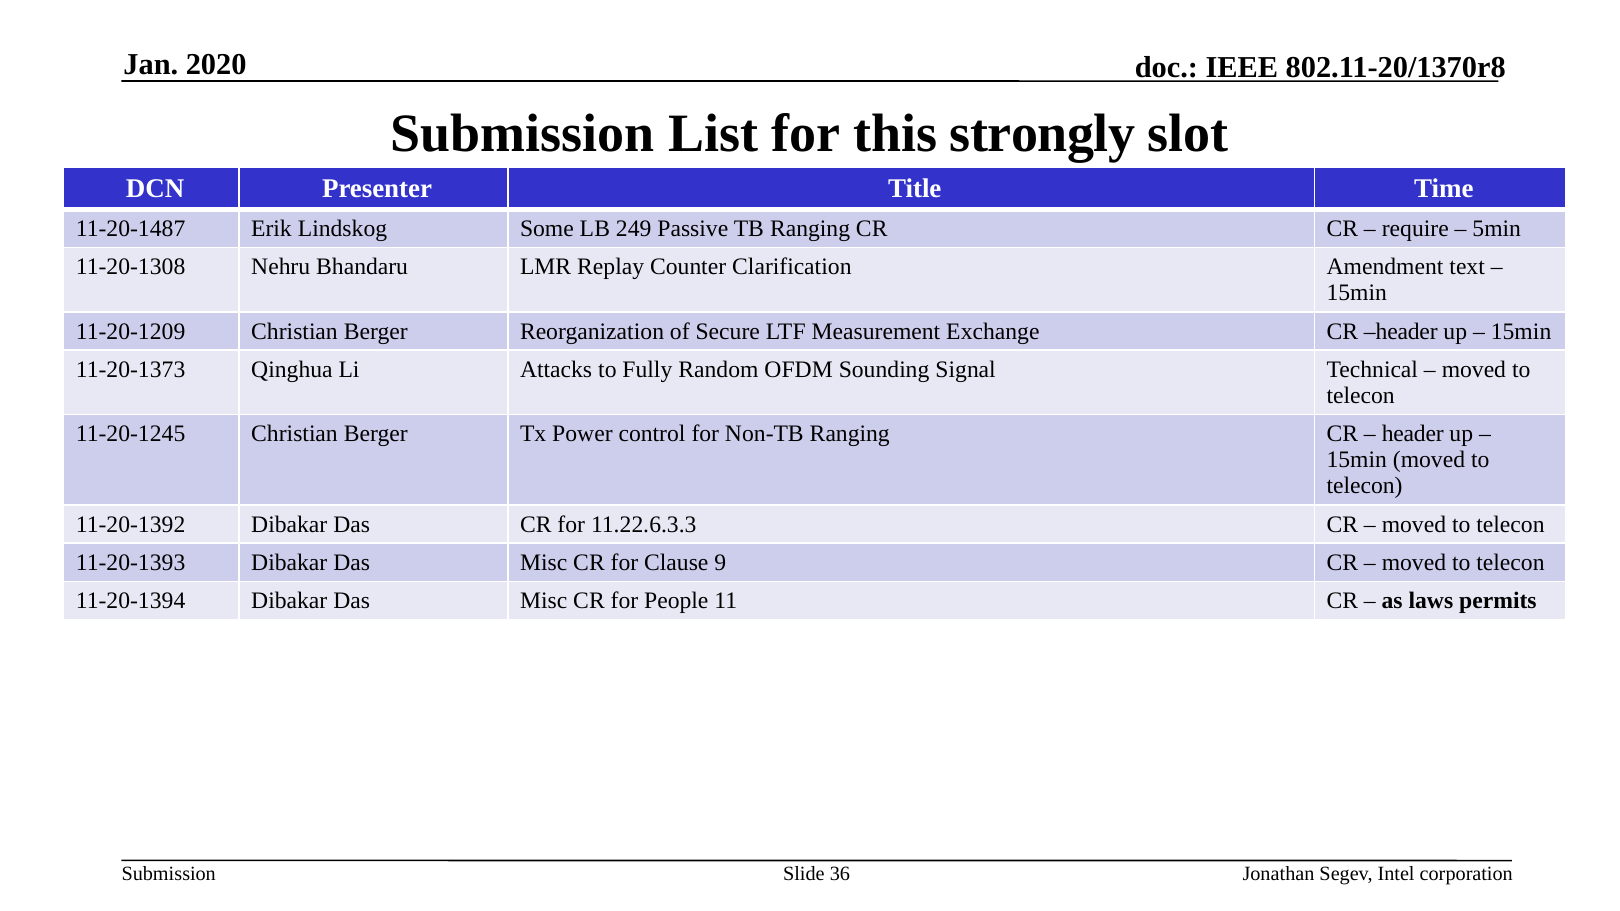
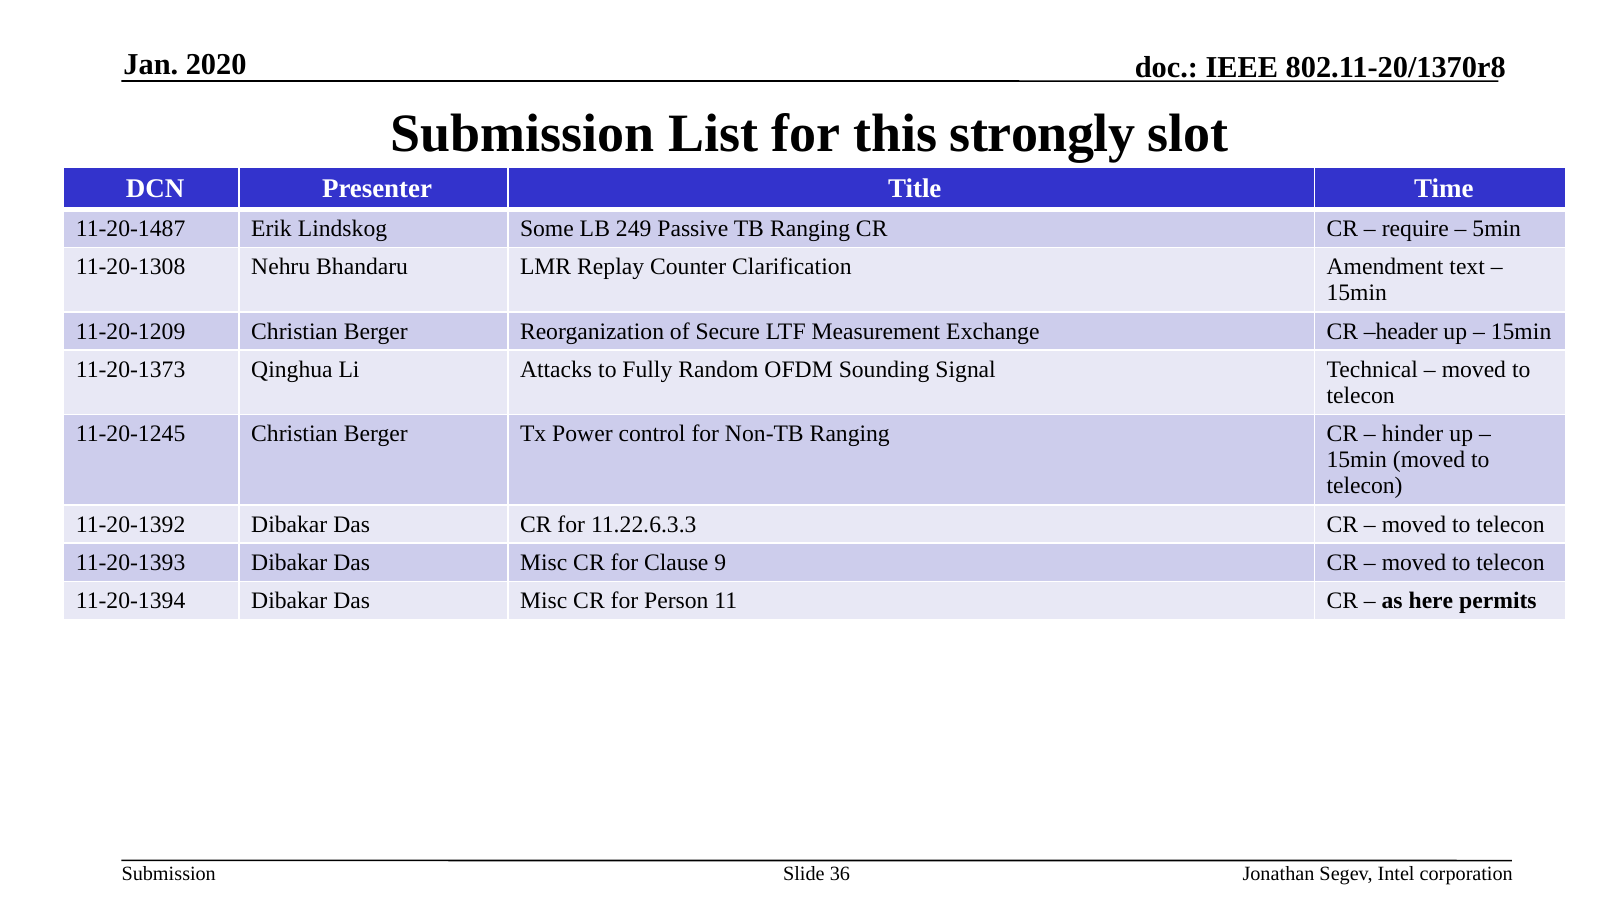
header: header -> hinder (1413, 434)
People: People -> Person (676, 601)
laws: laws -> here (1431, 601)
